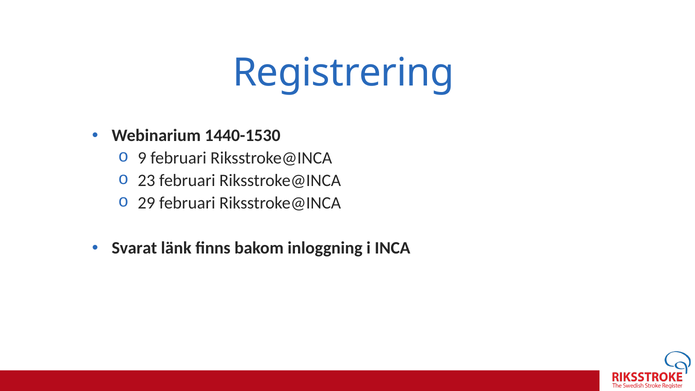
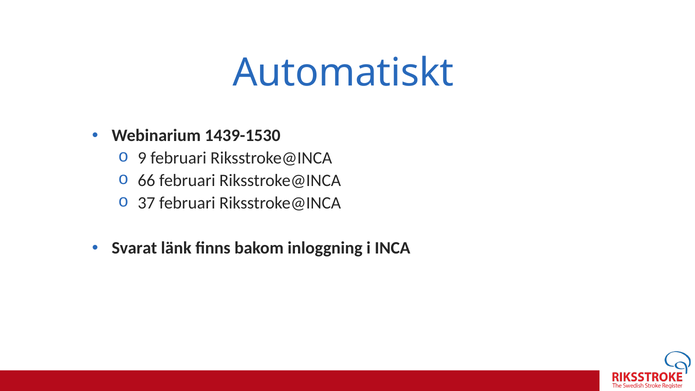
Registrering: Registrering -> Automatiskt (343, 73)
1440-1530: 1440-1530 -> 1439-1530 (243, 136)
23: 23 -> 66 (146, 180)
29: 29 -> 37 (146, 203)
